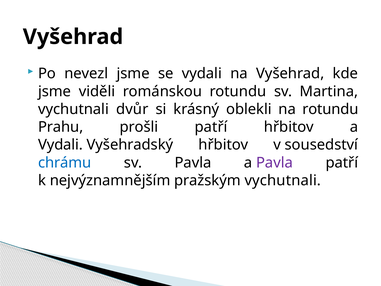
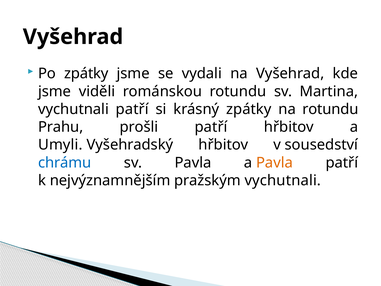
Po nevezl: nevezl -> zpátky (86, 74)
vychutnali dvůr: dvůr -> patří (132, 109)
krásný oblekli: oblekli -> zpátky (249, 109)
Vydali: Vydali -> Umyli (60, 145)
Pavla colour: purple -> orange (274, 162)
